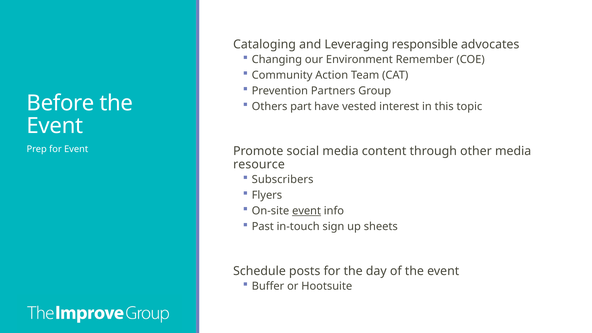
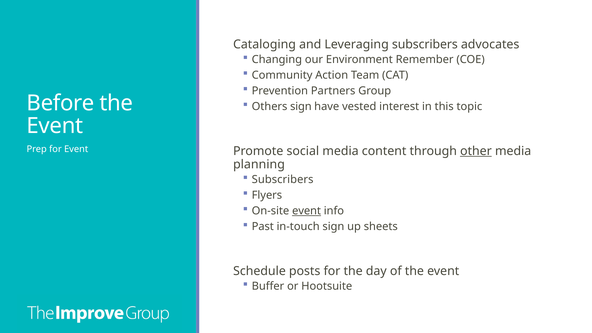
Leveraging responsible: responsible -> subscribers (425, 44)
Others part: part -> sign (301, 107)
other underline: none -> present (476, 151)
resource: resource -> planning (259, 164)
